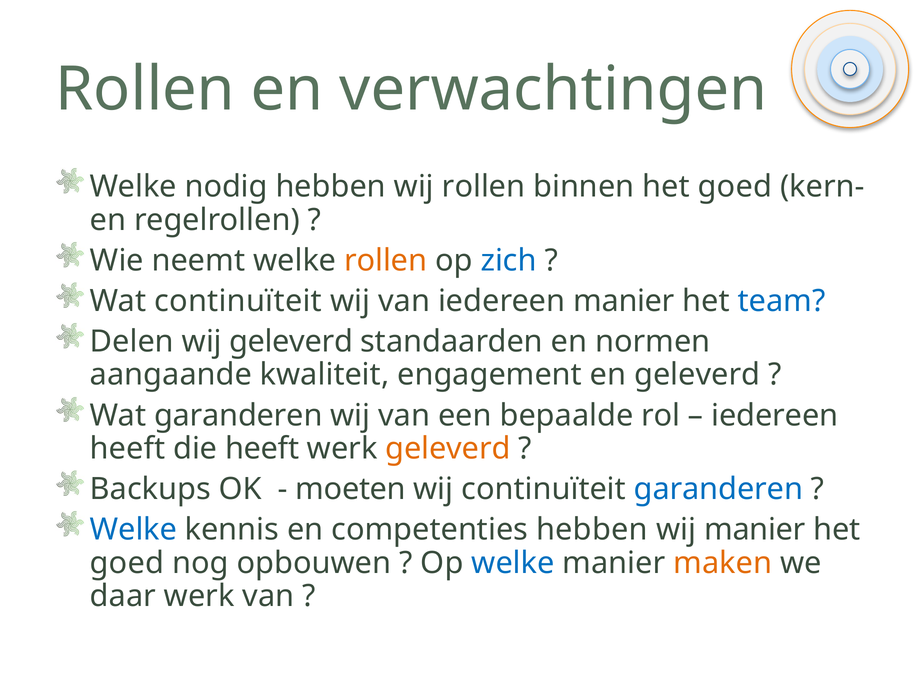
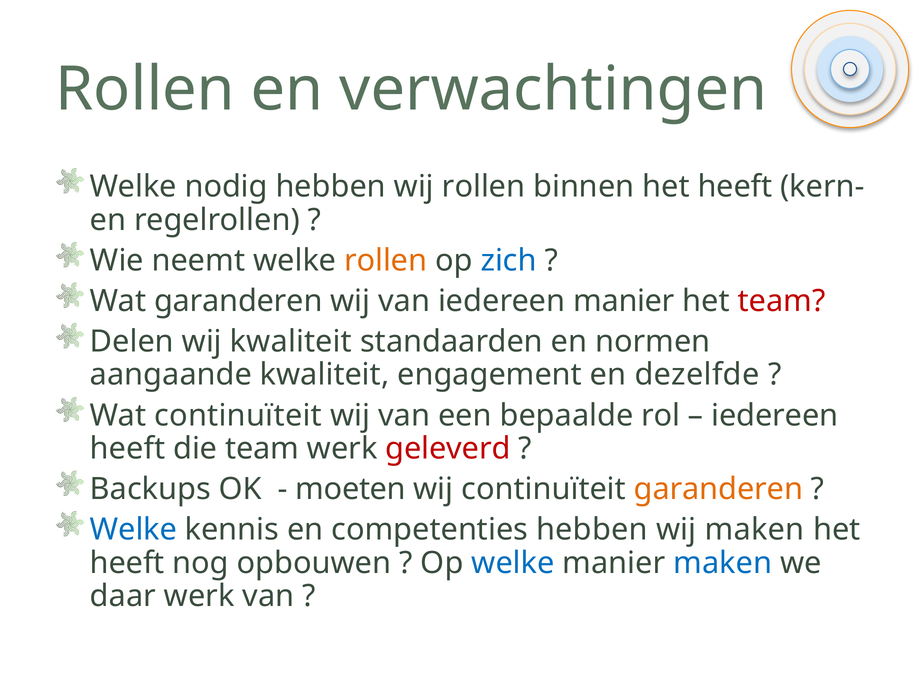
binnen het goed: goed -> heeft (735, 187)
Wat continuïteit: continuïteit -> garanderen (238, 301)
team colour: blue -> red (782, 301)
wij geleverd: geleverd -> kwaliteit (291, 341)
en geleverd: geleverd -> dezelfde (697, 375)
Wat garanderen: garanderen -> continuïteit (238, 415)
die heeft: heeft -> team (262, 448)
geleverd colour: orange -> red (448, 448)
garanderen colour: blue -> orange (719, 489)
wij manier: manier -> maken (754, 529)
goed: goed -> heeft (127, 563)
maken colour: orange -> blue (723, 563)
